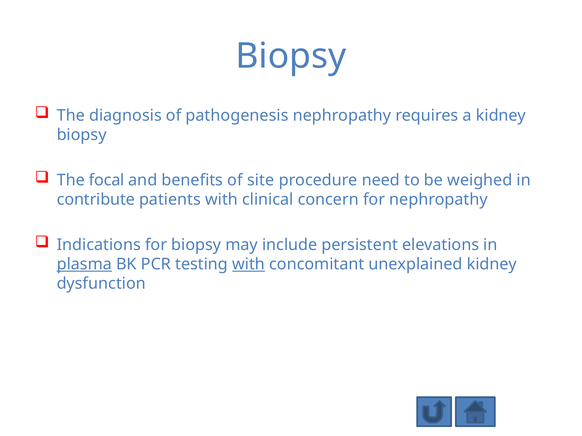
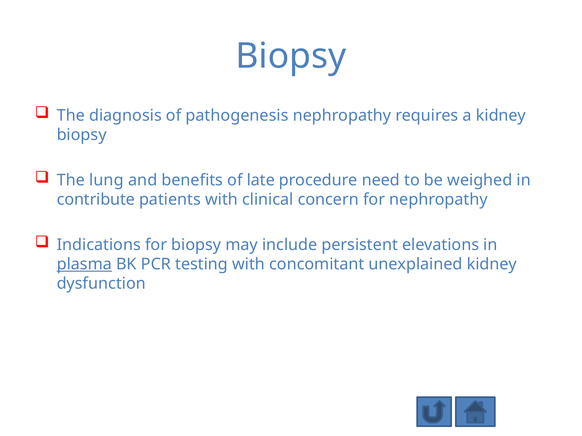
focal: focal -> lung (106, 180)
site: site -> late (261, 180)
with underline: present -> none (249, 264)
